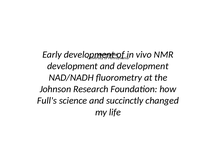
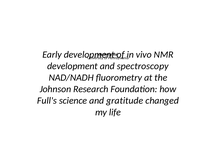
and development: development -> spectroscopy (143, 66)
succinctly: succinctly -> gratitude (125, 101)
